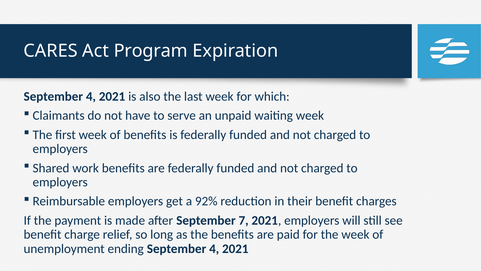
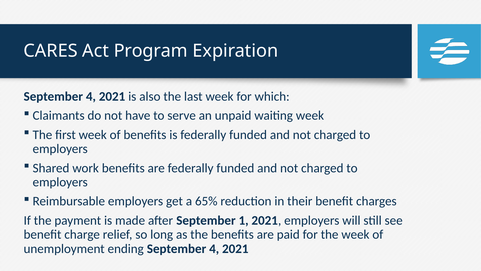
92%: 92% -> 65% (206, 201)
7: 7 -> 1 (244, 220)
